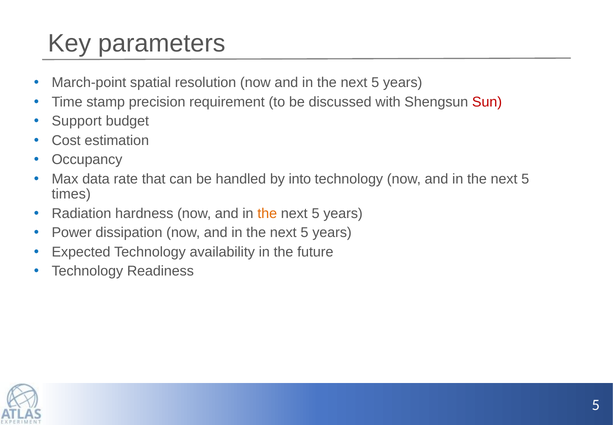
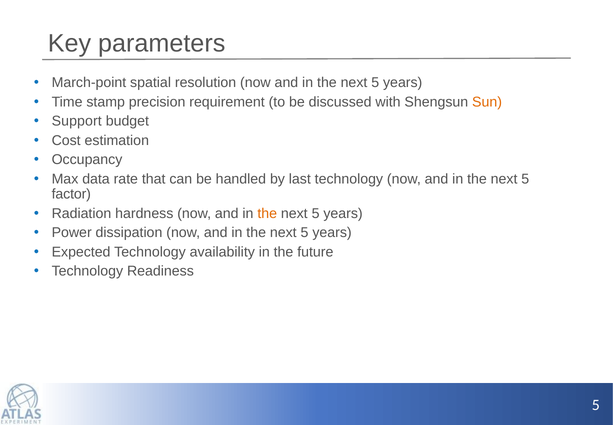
Sun colour: red -> orange (487, 102)
into: into -> last (300, 179)
times: times -> factor (71, 194)
